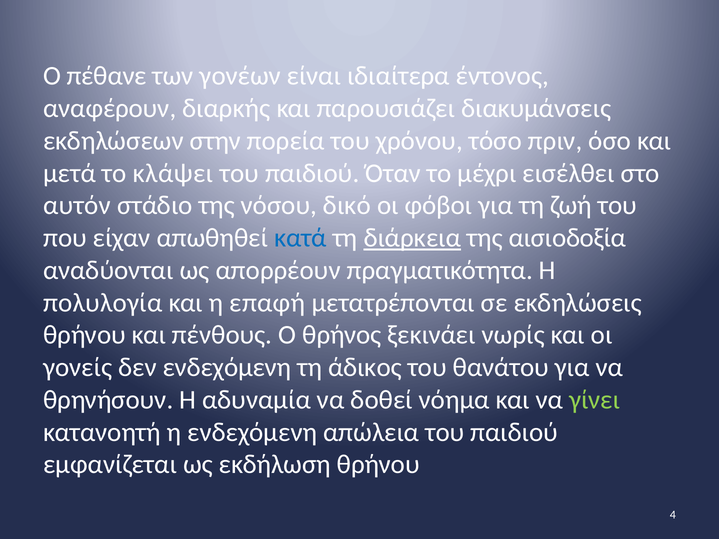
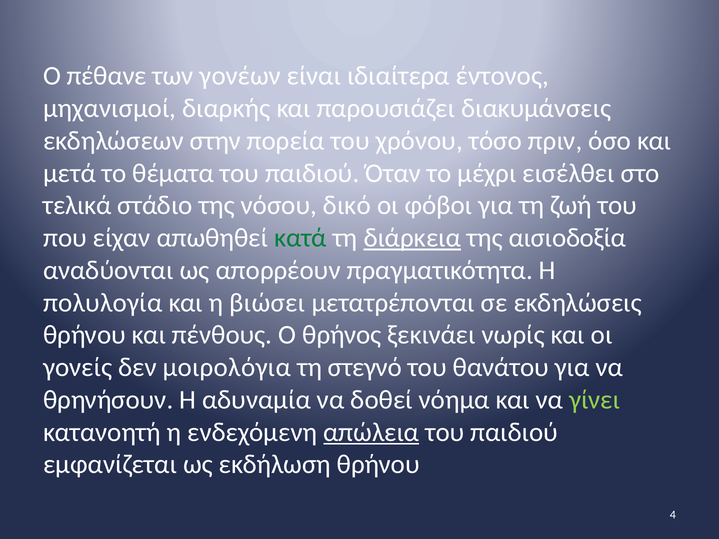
αναφέρουν: αναφέρουν -> μηχανισμοί (110, 109)
κλάψει: κλάψει -> θέματα (173, 173)
αυτόν: αυτόν -> τελικά (77, 206)
κατά colour: blue -> green (300, 238)
επαφή: επαφή -> βιώσει (267, 303)
δεν ενδεχόμενη: ενδεχόμενη -> μοιρολόγια (227, 368)
άδικος: άδικος -> στεγνό (365, 368)
απώλεια underline: none -> present (371, 432)
